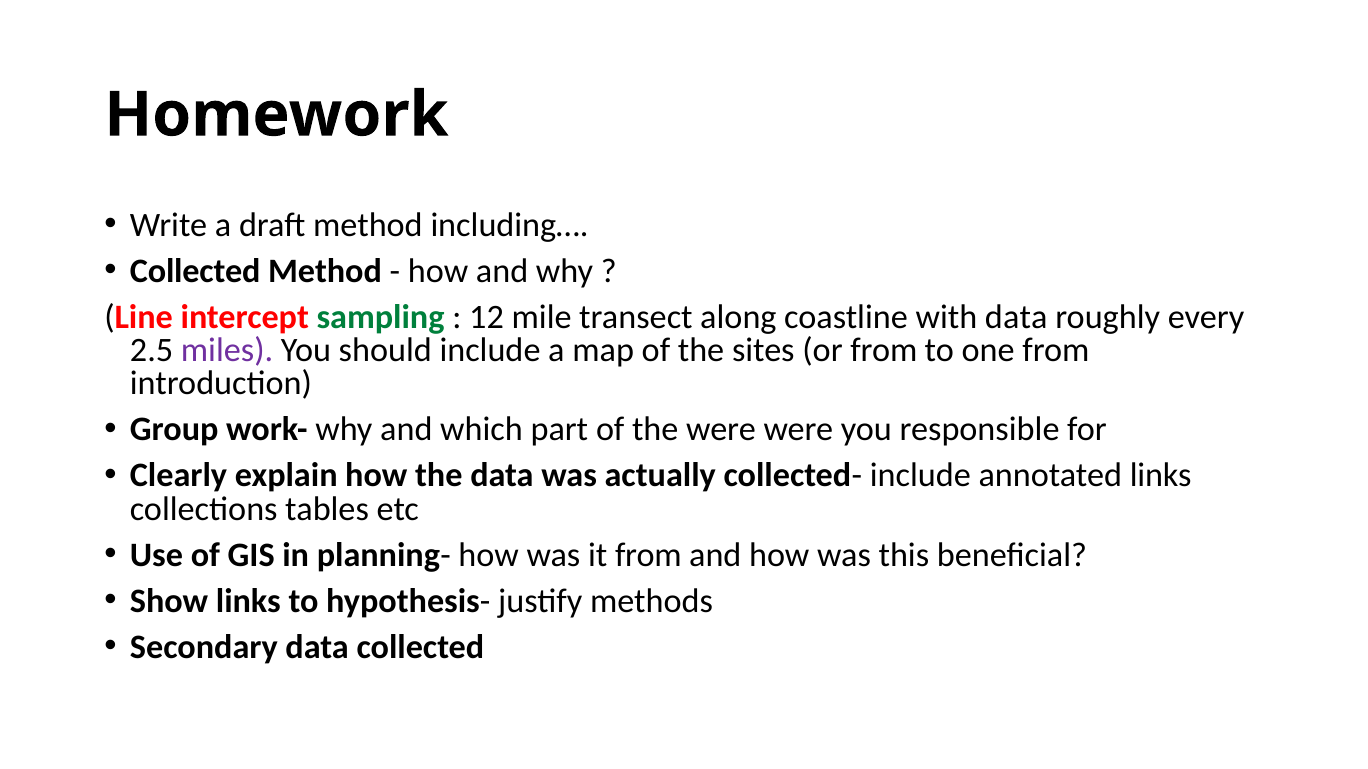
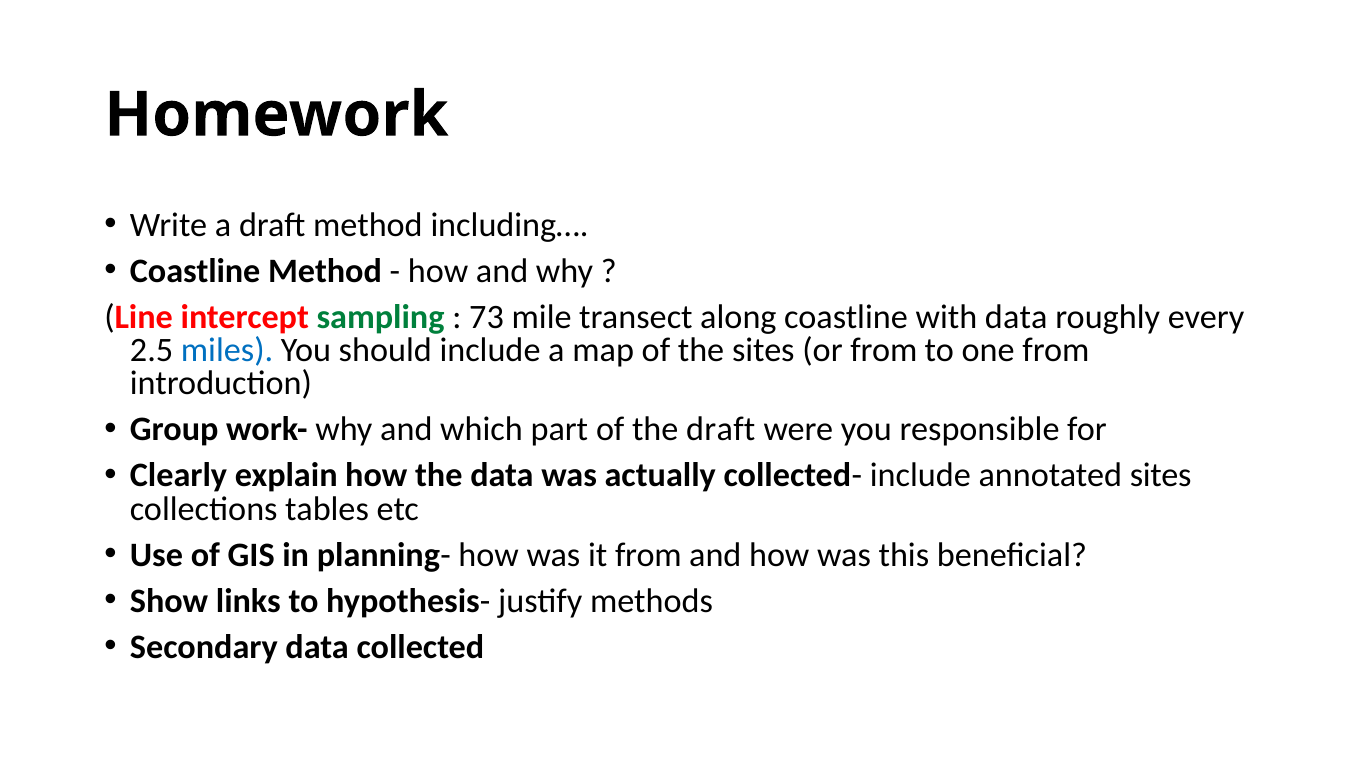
Collected: Collected -> Coastline (195, 271)
12: 12 -> 73 (487, 317)
miles colour: purple -> blue (227, 351)
the were: were -> draft (721, 430)
annotated links: links -> sites (1161, 476)
